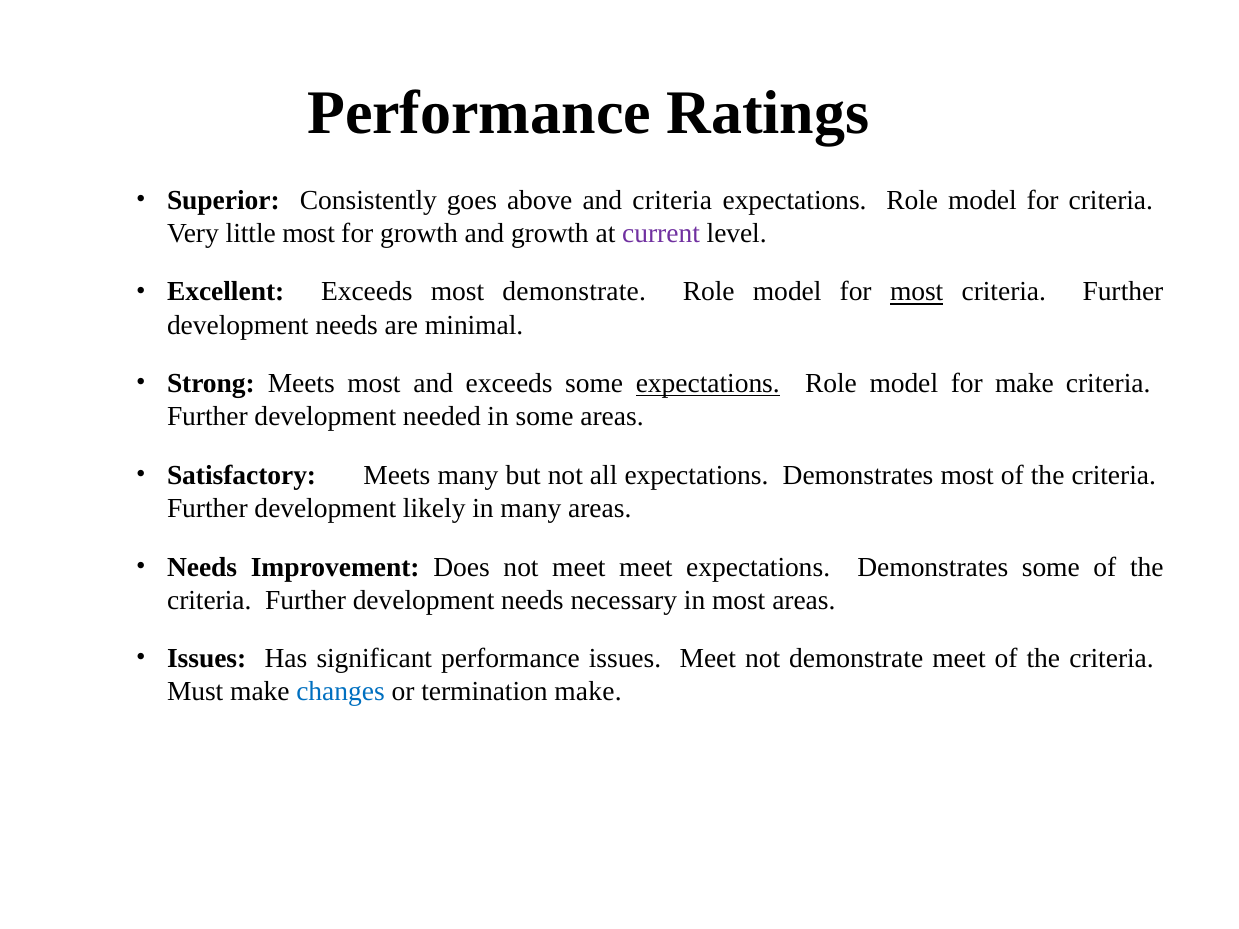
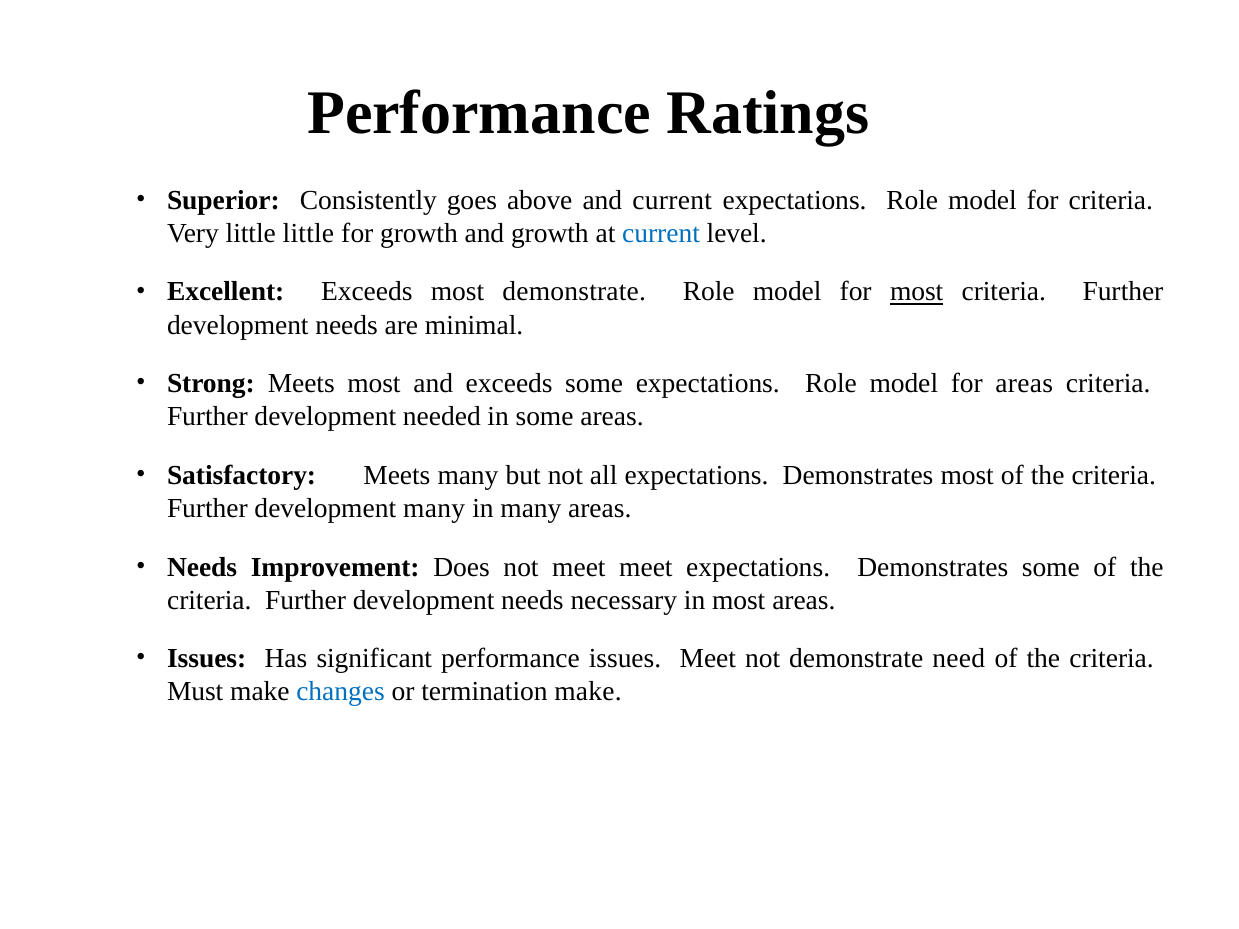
and criteria: criteria -> current (672, 200)
little most: most -> little (308, 233)
current colour: purple -> blue (661, 233)
expectations underline: present -> none (708, 384)
for make: make -> areas (1024, 384)
development likely: likely -> many (434, 508)
demonstrate meet: meet -> need (959, 659)
